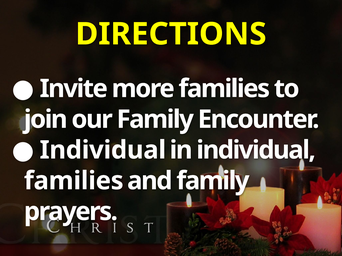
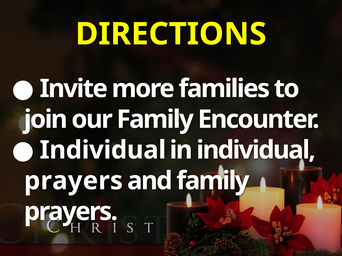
families: families -> prayers (73, 181)
